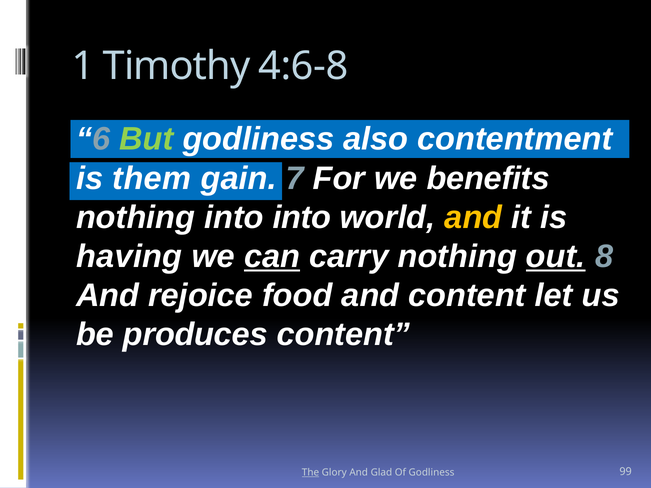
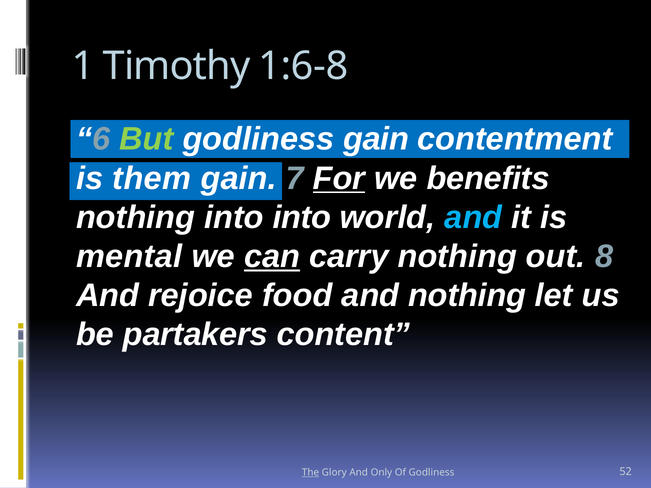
4:6-8: 4:6-8 -> 1:6-8 (303, 66)
godliness also: also -> gain (376, 139)
For underline: none -> present (339, 178)
and colour: yellow -> light blue (473, 217)
having: having -> mental (129, 256)
out underline: present -> none (556, 256)
and content: content -> nothing (467, 296)
produces: produces -> partakers (195, 335)
Glad: Glad -> Only (381, 473)
99: 99 -> 52 (626, 472)
